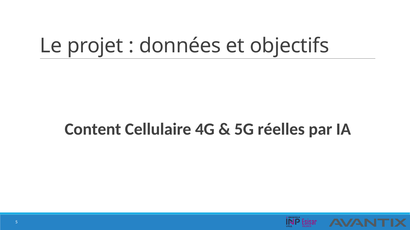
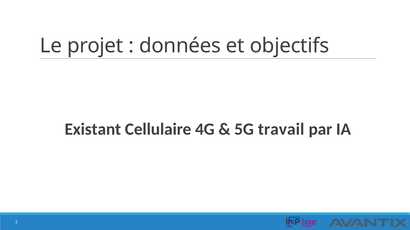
Content: Content -> Existant (93, 130)
réelles: réelles -> travail (281, 130)
